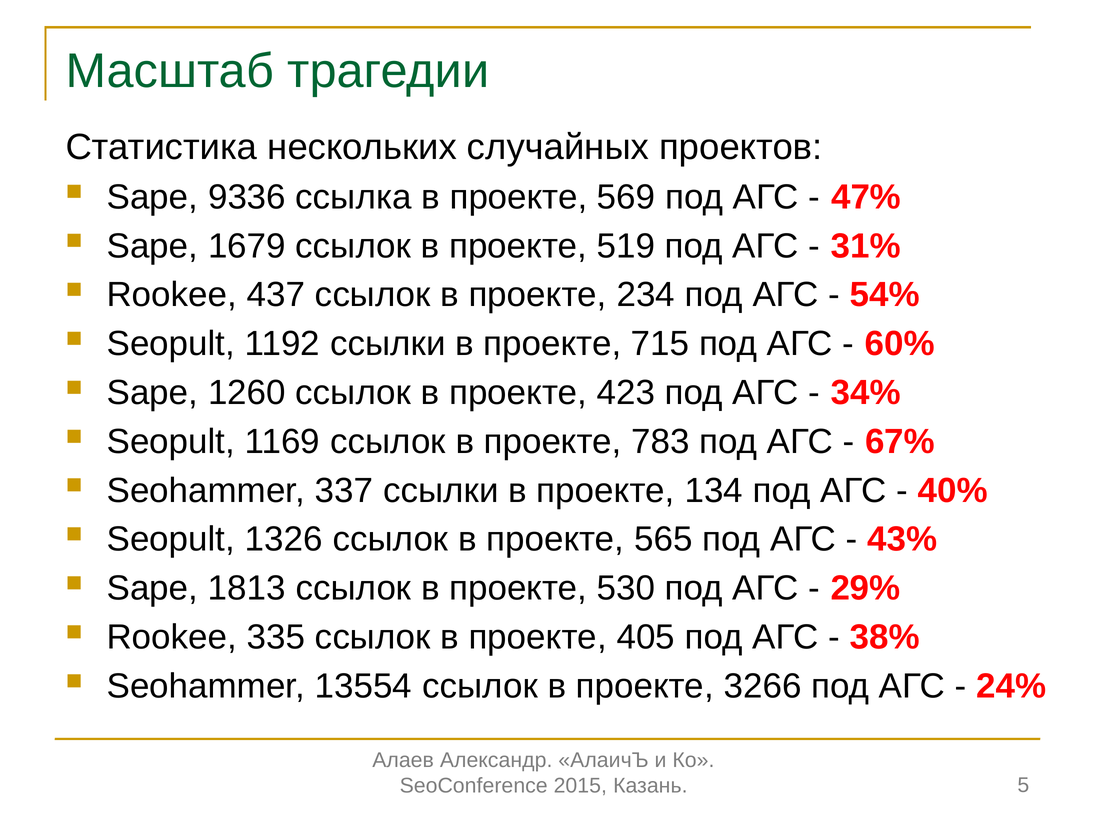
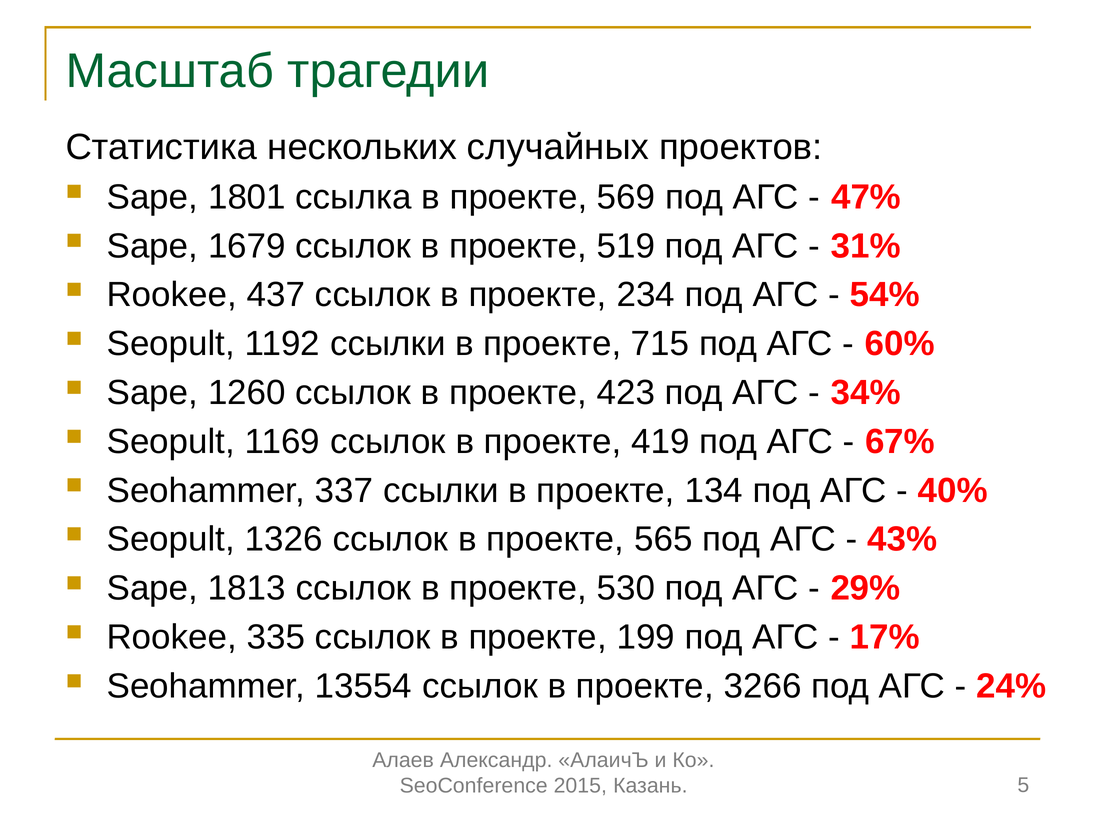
9336: 9336 -> 1801 (247, 197)
783: 783 -> 419 (660, 442)
405: 405 -> 199 (646, 637)
38%: 38% -> 17% (885, 637)
